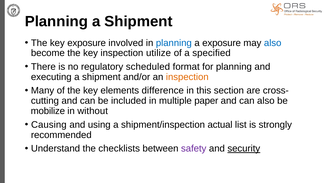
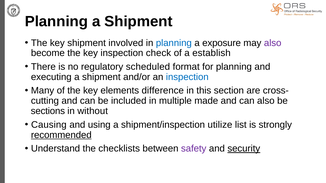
key exposure: exposure -> shipment (87, 43)
also colour: blue -> purple (273, 43)
utilize: utilize -> check (158, 53)
specified: specified -> establish (211, 53)
inspection colour: orange -> blue (187, 77)
paper: paper -> made (206, 101)
mobilize: mobilize -> sections (48, 111)
actual: actual -> utilize (220, 125)
recommended underline: none -> present (61, 135)
